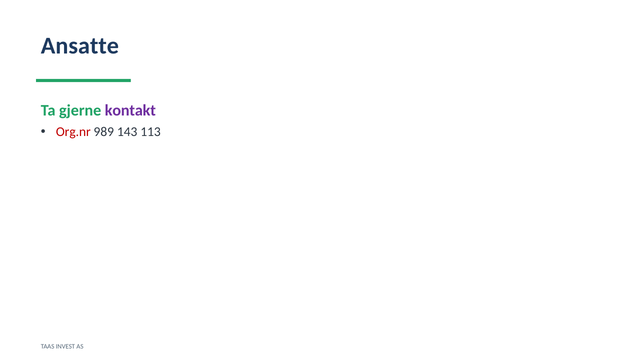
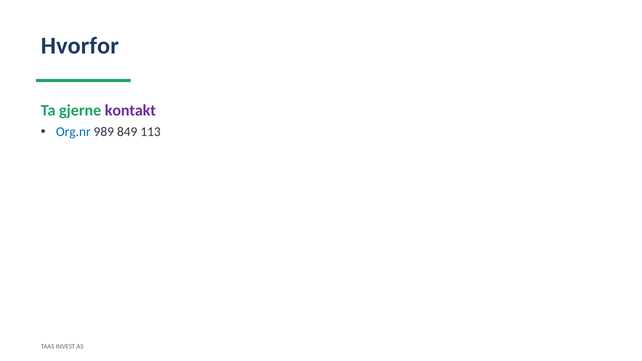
Ansatte: Ansatte -> Hvorfor (80, 46)
Org.nr colour: red -> blue (73, 132)
143: 143 -> 849 (127, 132)
